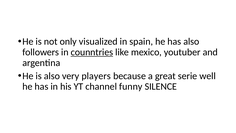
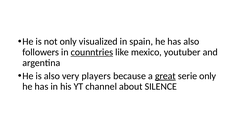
great underline: none -> present (165, 76)
serie well: well -> only (208, 76)
funny: funny -> about (131, 86)
